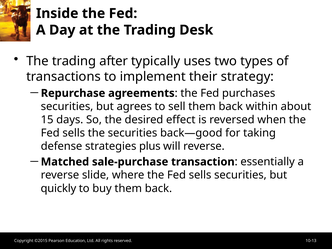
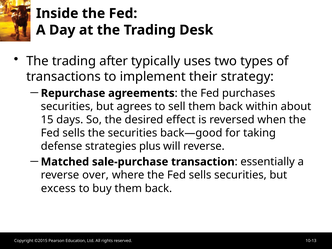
slide: slide -> over (95, 175)
quickly: quickly -> excess (58, 188)
